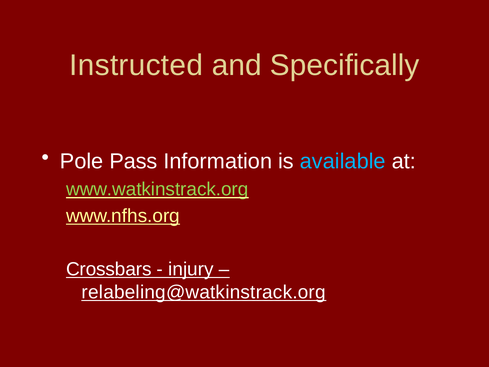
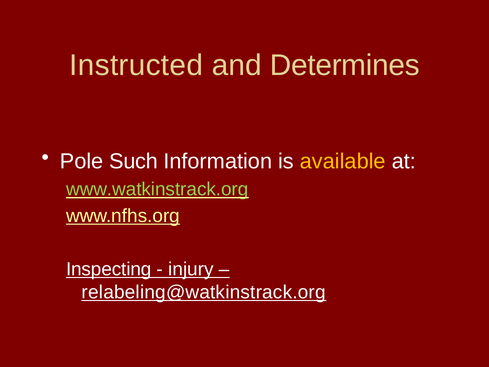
Specifically: Specifically -> Determines (345, 65)
Pass: Pass -> Such (134, 161)
available colour: light blue -> yellow (343, 161)
Crossbars: Crossbars -> Inspecting (109, 269)
